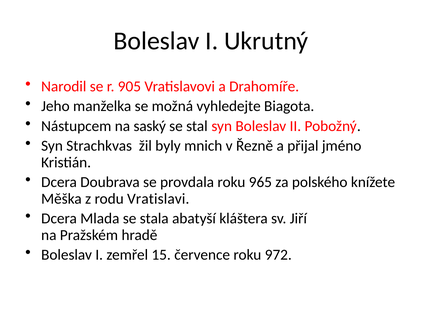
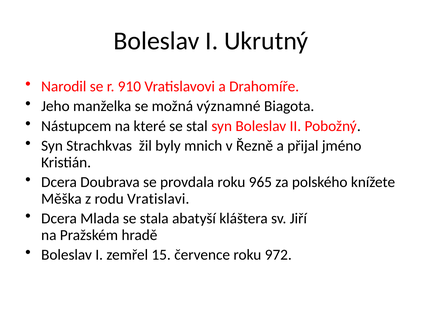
905: 905 -> 910 (129, 86)
vyhledejte: vyhledejte -> významné (228, 106)
saský: saský -> které (150, 126)
